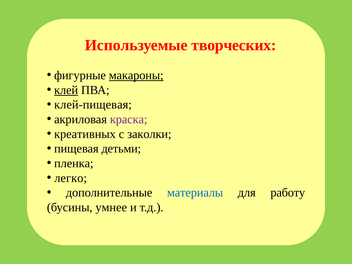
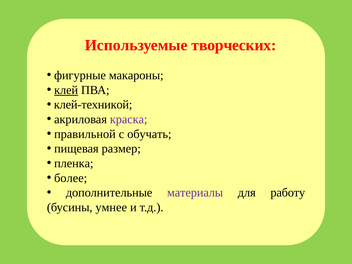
макароны underline: present -> none (136, 75)
клей-пищевая: клей-пищевая -> клей-техникой (93, 105)
креативных: креативных -> правильной (85, 134)
заколки: заколки -> обучать (149, 134)
детьми: детьми -> размер (121, 149)
легко: легко -> более (71, 178)
материалы colour: blue -> purple (195, 193)
